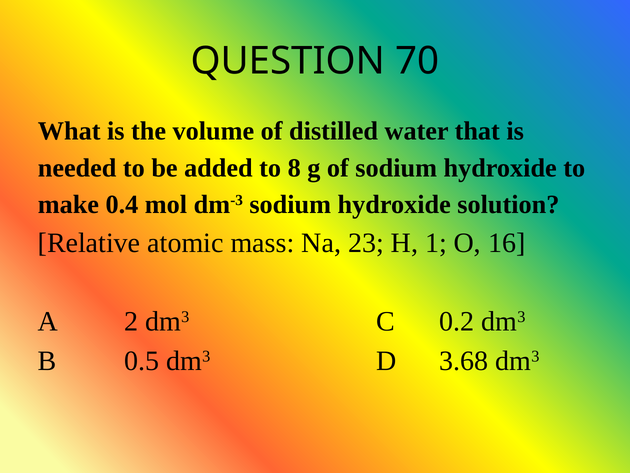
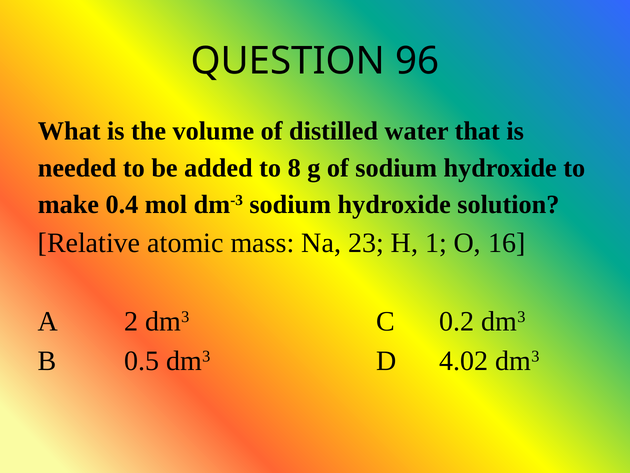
70: 70 -> 96 (417, 61)
3.68: 3.68 -> 4.02 (464, 360)
